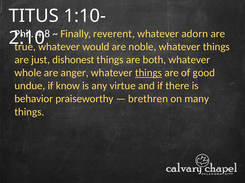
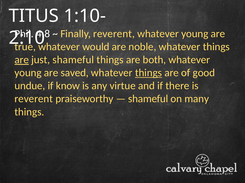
adorn: adorn -> young (195, 34)
are underline: none -> present (22, 60)
just dishonest: dishonest -> shameful (73, 60)
whole: whole -> young (28, 73)
anger: anger -> saved (75, 73)
behavior: behavior -> reverent (34, 99)
brethren: brethren -> shameful (148, 99)
